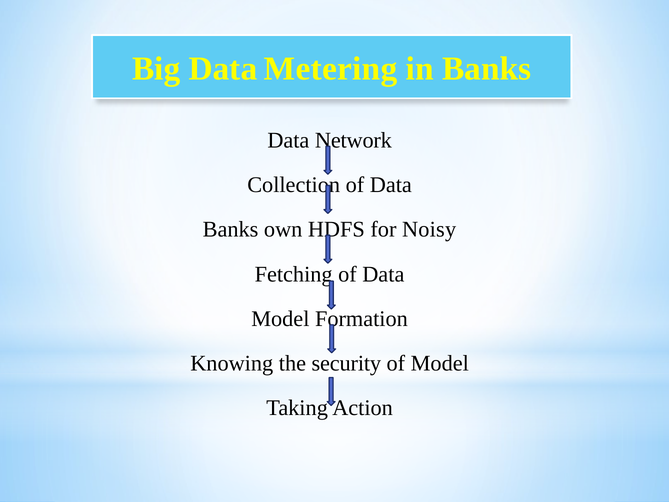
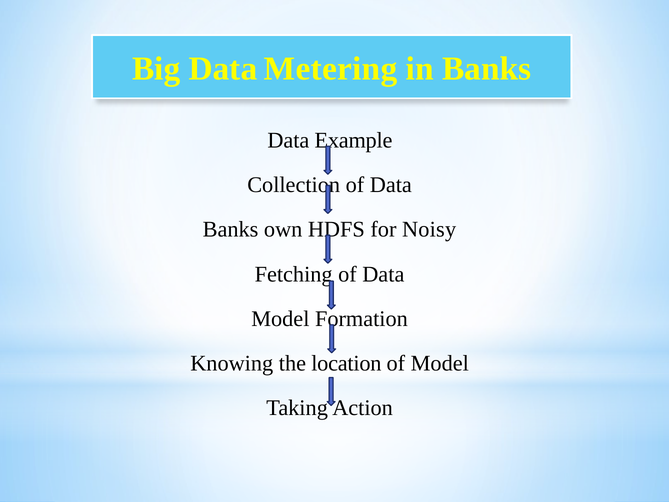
Network: Network -> Example (353, 140)
security: security -> location (346, 363)
